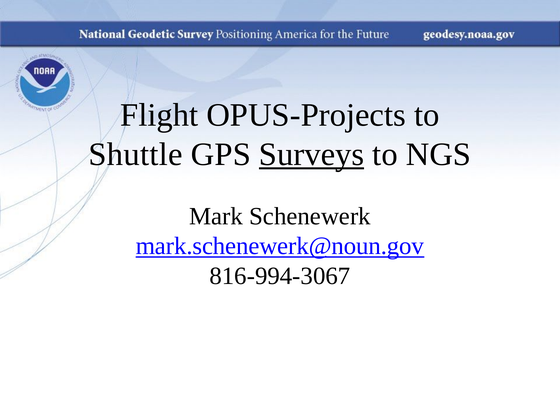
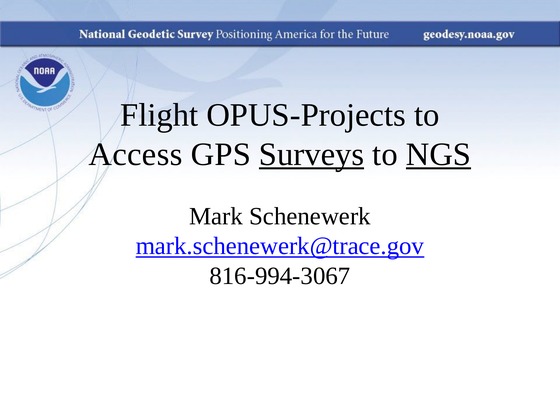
Shuttle: Shuttle -> Access (136, 154)
NGS underline: none -> present (439, 154)
mark.schenewerk@noun.gov: mark.schenewerk@noun.gov -> mark.schenewerk@trace.gov (280, 246)
